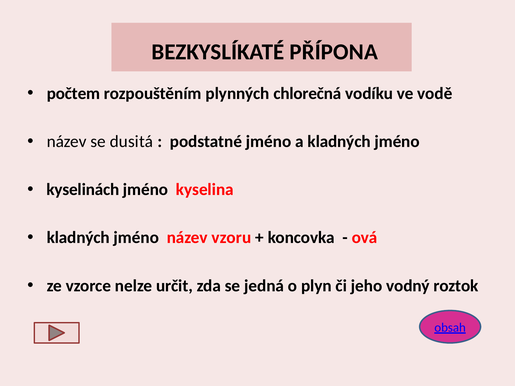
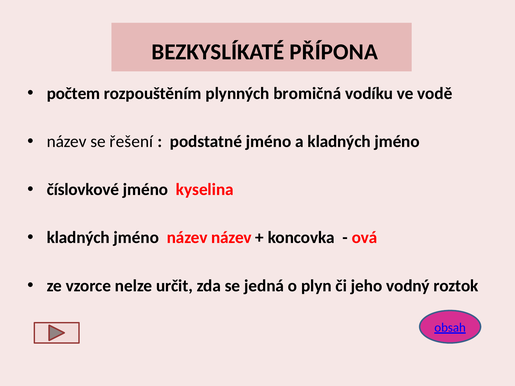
chlorečná: chlorečná -> bromičná (307, 94)
dusitá: dusitá -> řešení (131, 142)
kyselinách: kyselinách -> číslovkové (83, 190)
název vzoru: vzoru -> název (232, 238)
